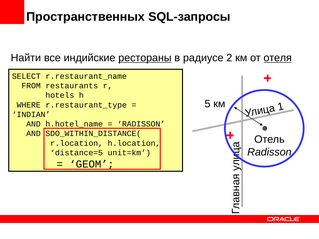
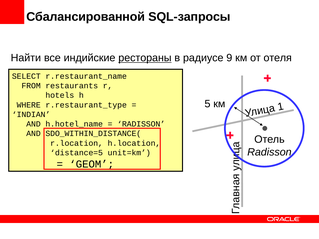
Пространственных: Пространственных -> Сбалансированной (86, 17)
2: 2 -> 9 (229, 58)
отеля underline: present -> none (278, 58)
